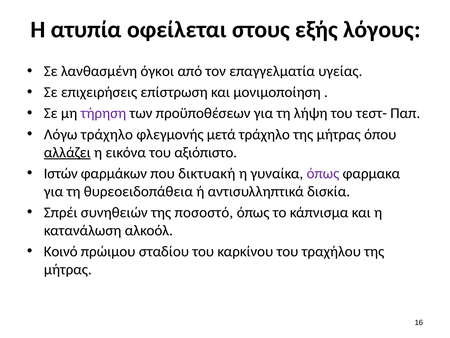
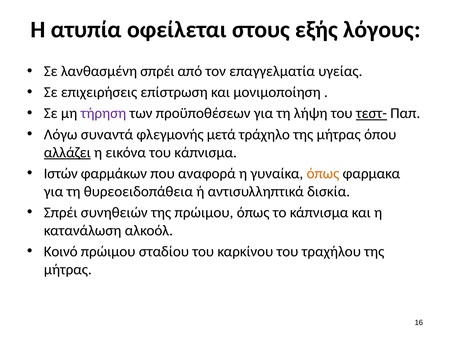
λανθασμένη όγκοι: όγκοι -> σπρέι (157, 71)
τεστ- underline: none -> present (371, 113)
Λόγω τράχηλο: τράχηλο -> συναντά (107, 134)
του αξιόπιστο: αξιόπιστο -> κάπνισμα (206, 152)
δικτυακή: δικτυακή -> αναφορά (207, 173)
όπως colour: purple -> orange (323, 173)
της ποσοστό: ποσοστό -> πρώιμου (204, 212)
